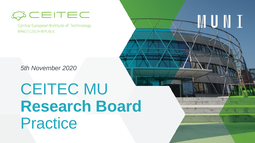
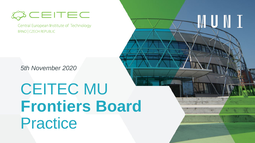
Research: Research -> Frontiers (56, 107)
